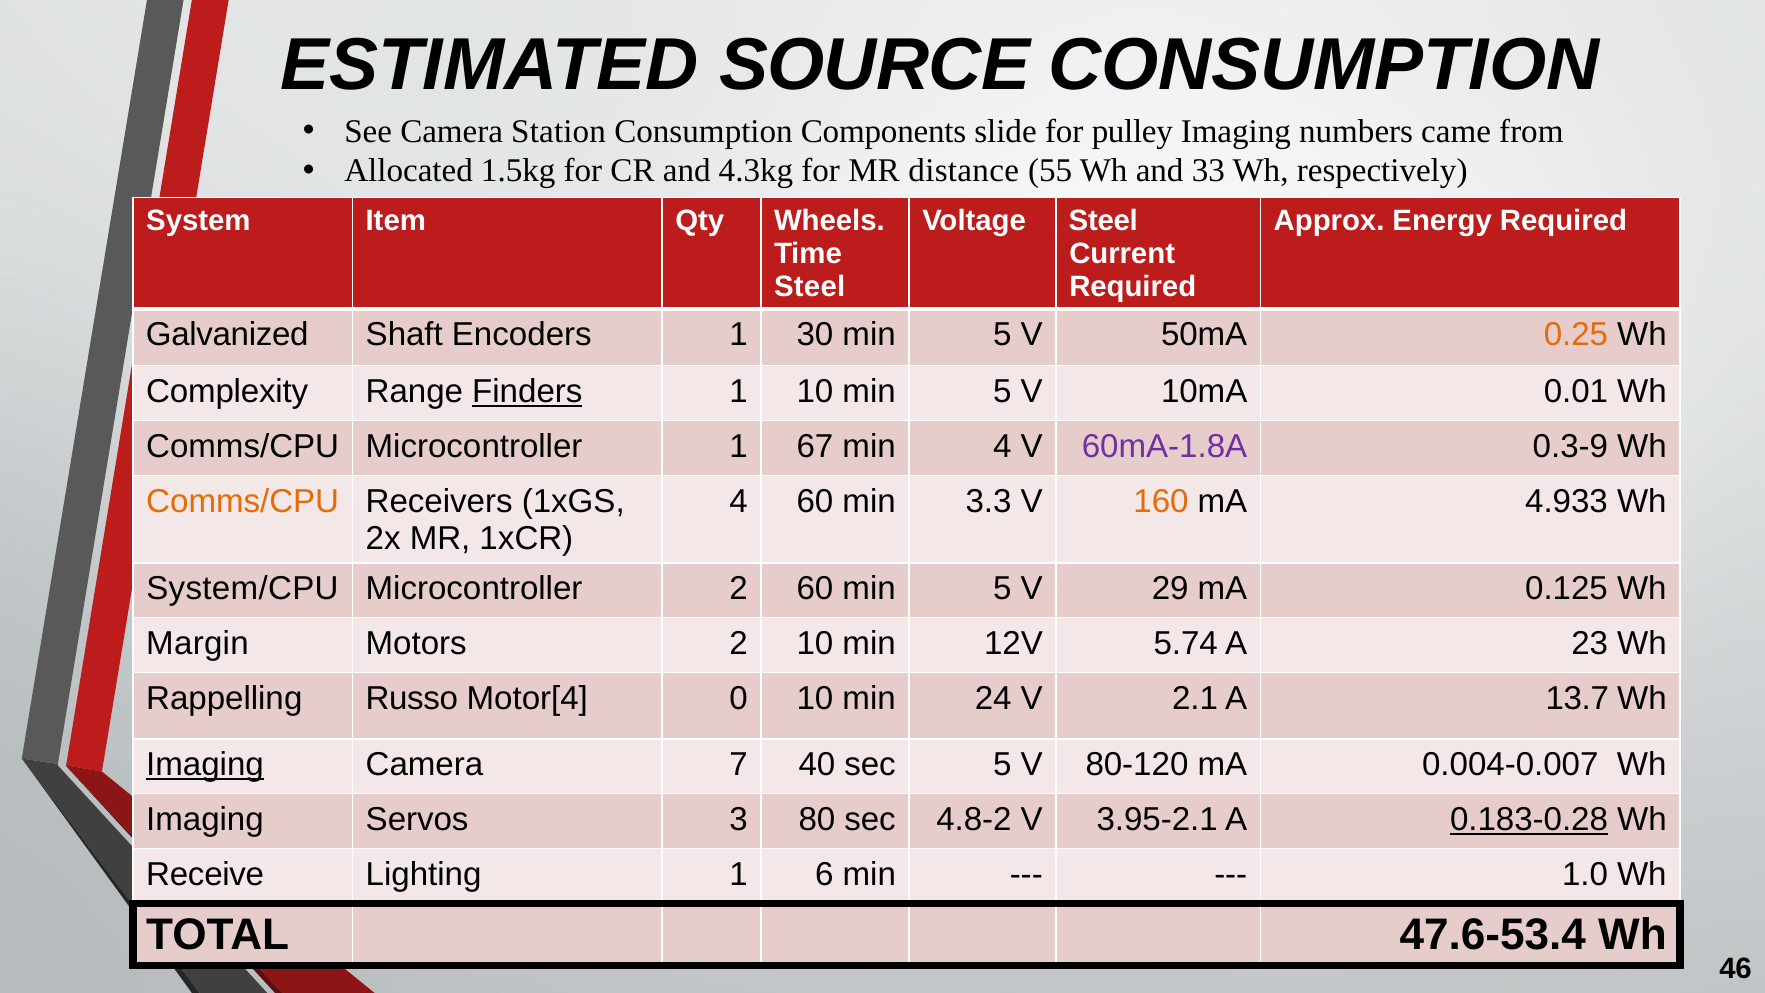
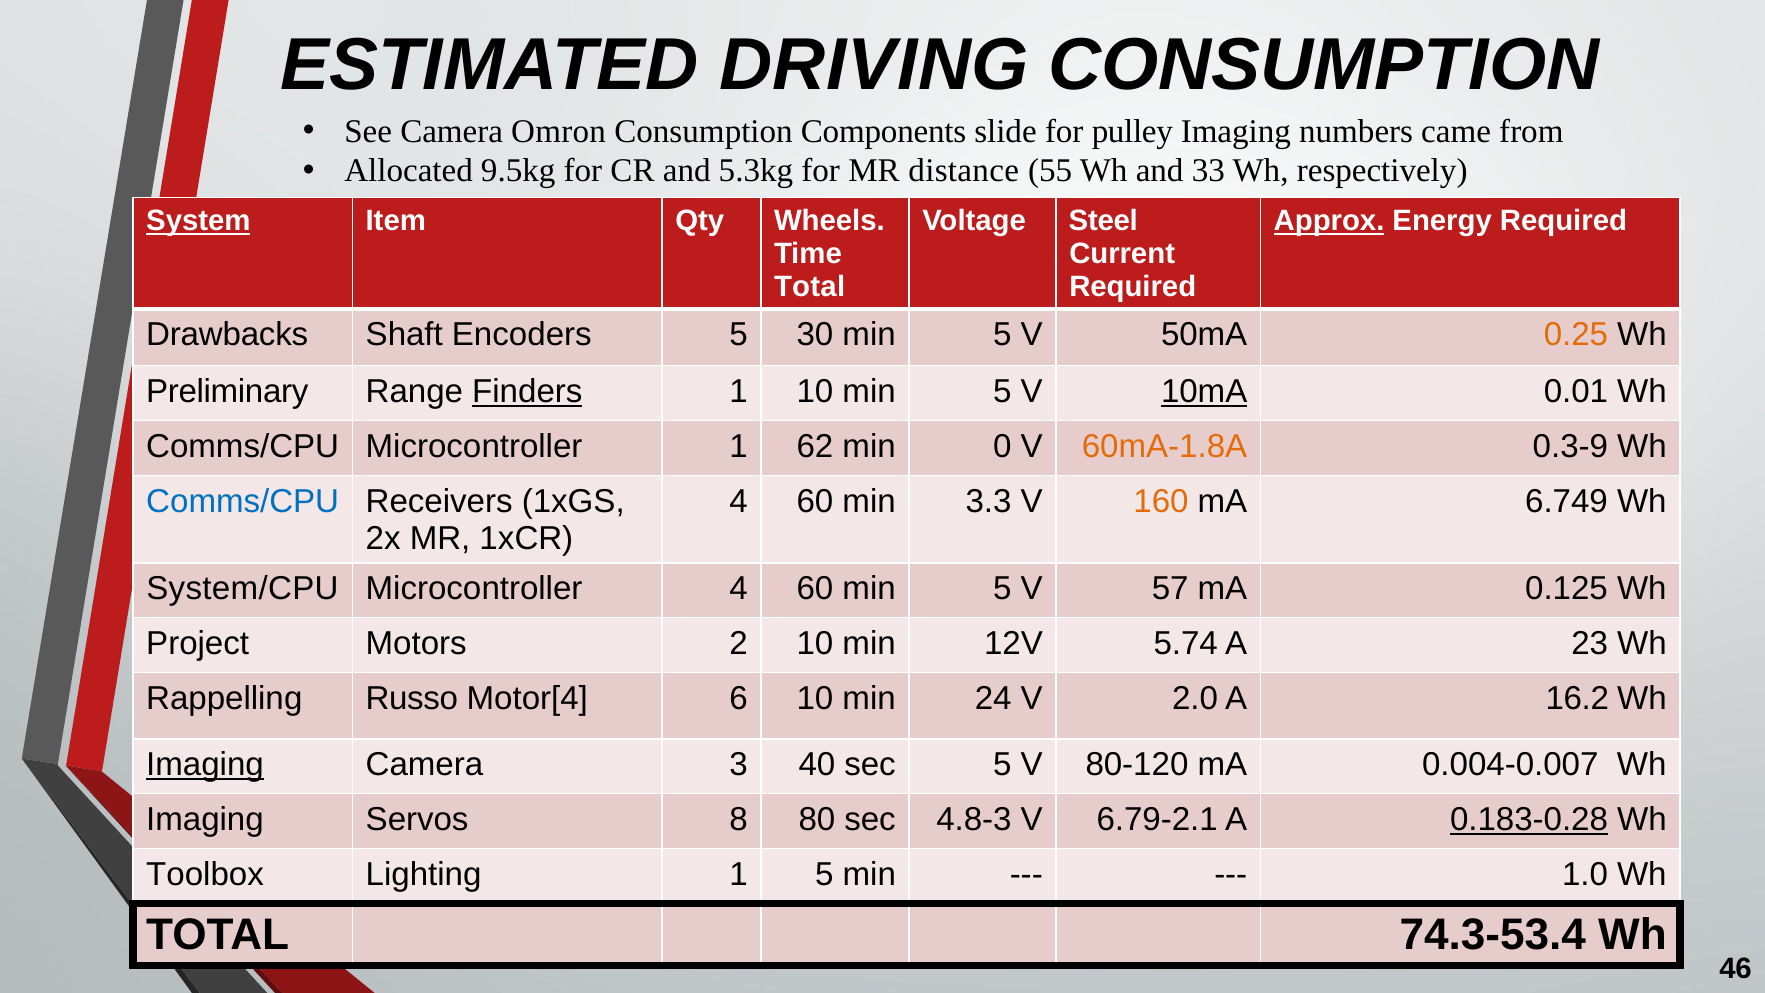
SOURCE: SOURCE -> DRIVING (874, 66)
Station: Station -> Omron (559, 131)
1.5kg: 1.5kg -> 9.5kg (518, 171)
4.3kg: 4.3kg -> 5.3kg (756, 171)
System underline: none -> present (198, 221)
Approx underline: none -> present (1329, 221)
Steel: Steel -> Total (810, 286)
Galvanized: Galvanized -> Drawbacks (227, 335)
Encoders 1: 1 -> 5 (739, 335)
Complexity: Complexity -> Preliminary (227, 391)
10mA underline: none -> present (1204, 391)
67: 67 -> 62 (815, 446)
min 4: 4 -> 0 (1002, 446)
60mA-1.8A colour: purple -> orange (1165, 446)
Comms/CPU colour: orange -> blue (243, 501)
4.933: 4.933 -> 6.749 (1567, 501)
Microcontroller 2: 2 -> 4 (739, 588)
29: 29 -> 57 (1170, 588)
Margin: Margin -> Project (198, 643)
0: 0 -> 6 (739, 698)
2.1: 2.1 -> 2.0 (1195, 698)
13.7: 13.7 -> 16.2 (1577, 698)
7: 7 -> 3 (739, 764)
3: 3 -> 8 (739, 819)
4.8-2: 4.8-2 -> 4.8-3 (974, 819)
3.95-2.1: 3.95-2.1 -> 6.79-2.1 (1157, 819)
Receive: Receive -> Toolbox (205, 874)
1 6: 6 -> 5 (824, 874)
47.6-53.4: 47.6-53.4 -> 74.3-53.4 (1493, 935)
